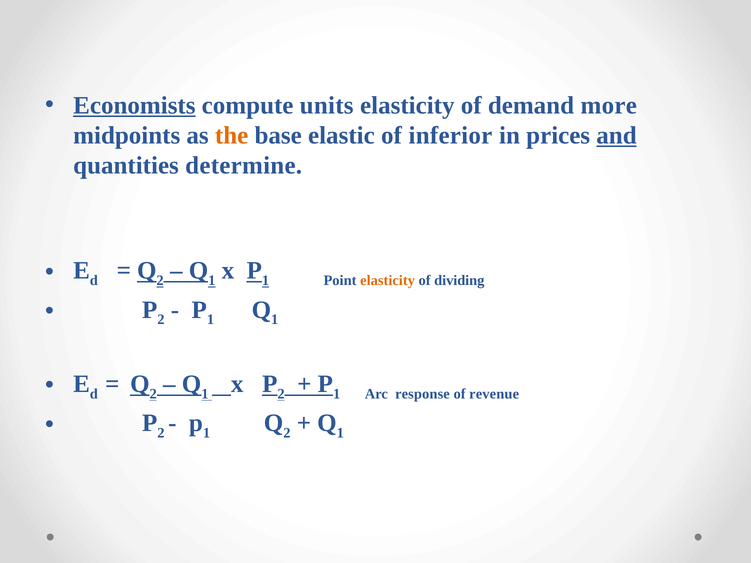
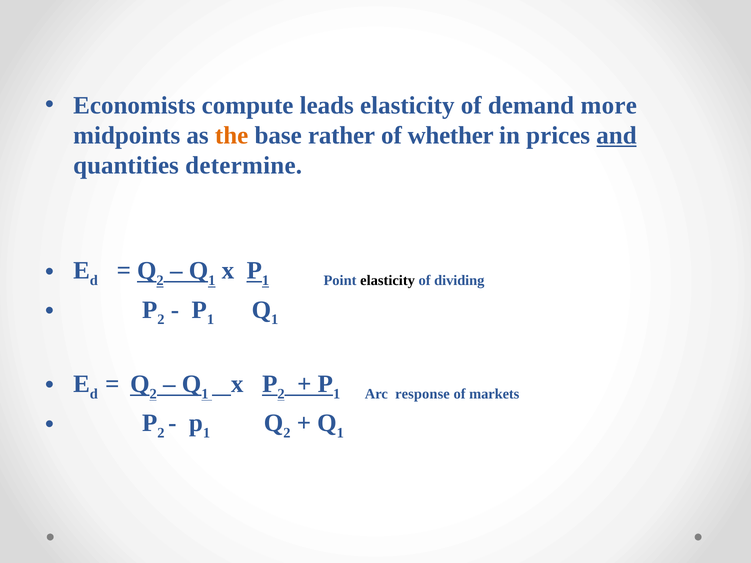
Economists underline: present -> none (134, 106)
units: units -> leads (327, 106)
elastic: elastic -> rather (342, 136)
inferior: inferior -> whether (451, 136)
elasticity colour: orange -> black (388, 281)
revenue: revenue -> markets (494, 394)
